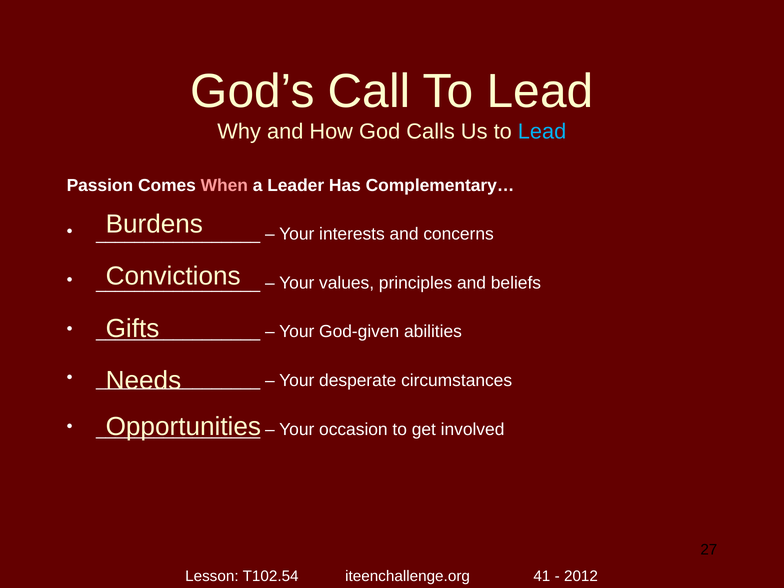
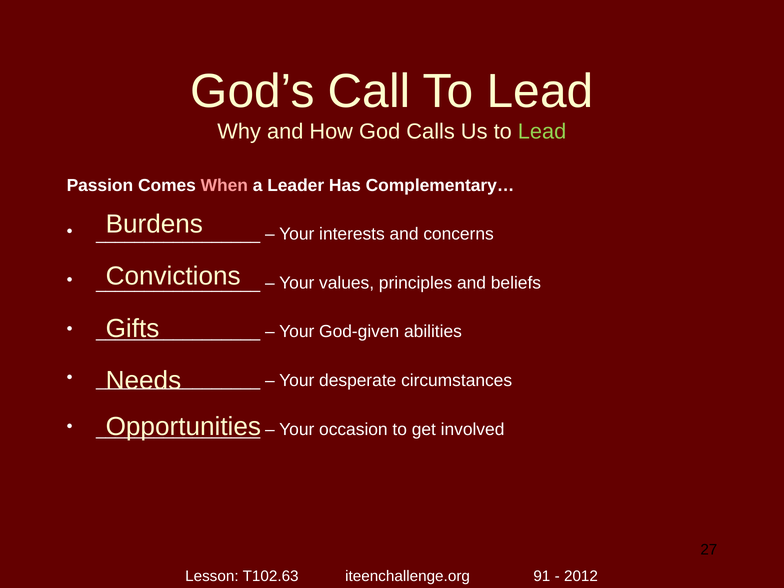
Lead colour: light blue -> light green (542, 131)
T102.54: T102.54 -> T102.63 (271, 576)
41: 41 -> 91 (542, 576)
